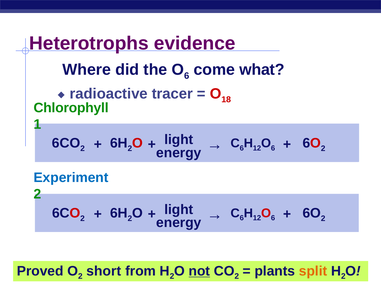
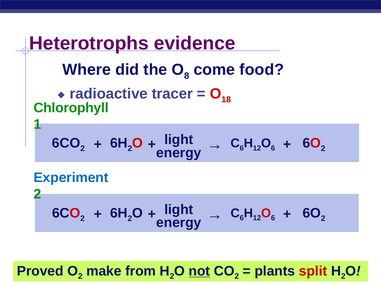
6: 6 -> 8 (187, 76)
what: what -> food (262, 70)
short: short -> make (104, 271)
split colour: orange -> red (313, 271)
